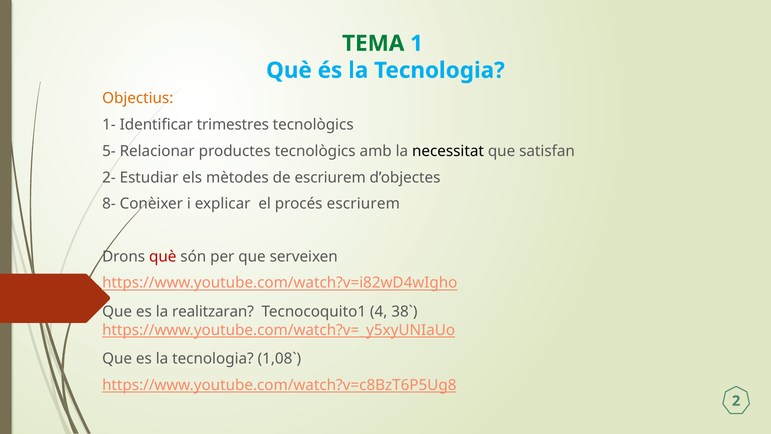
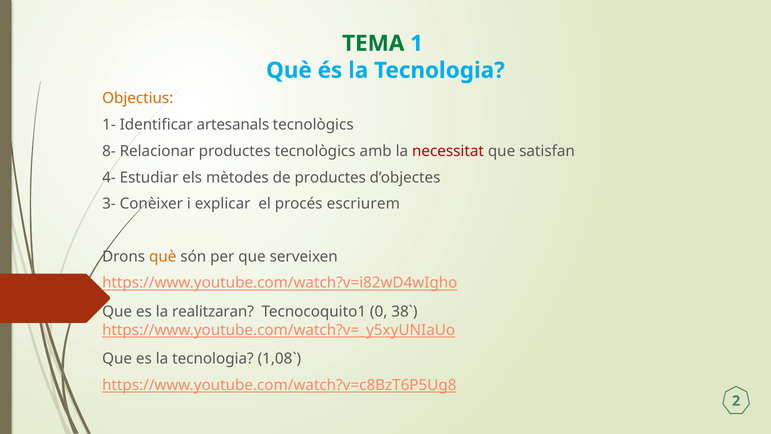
trimestres: trimestres -> artesanals (233, 125)
5-: 5- -> 8- (109, 151)
necessitat colour: black -> red (448, 151)
2-: 2- -> 4- (109, 177)
de escriurem: escriurem -> productes (330, 177)
8-: 8- -> 3- (109, 204)
què colour: red -> orange (163, 256)
4: 4 -> 0 (379, 311)
